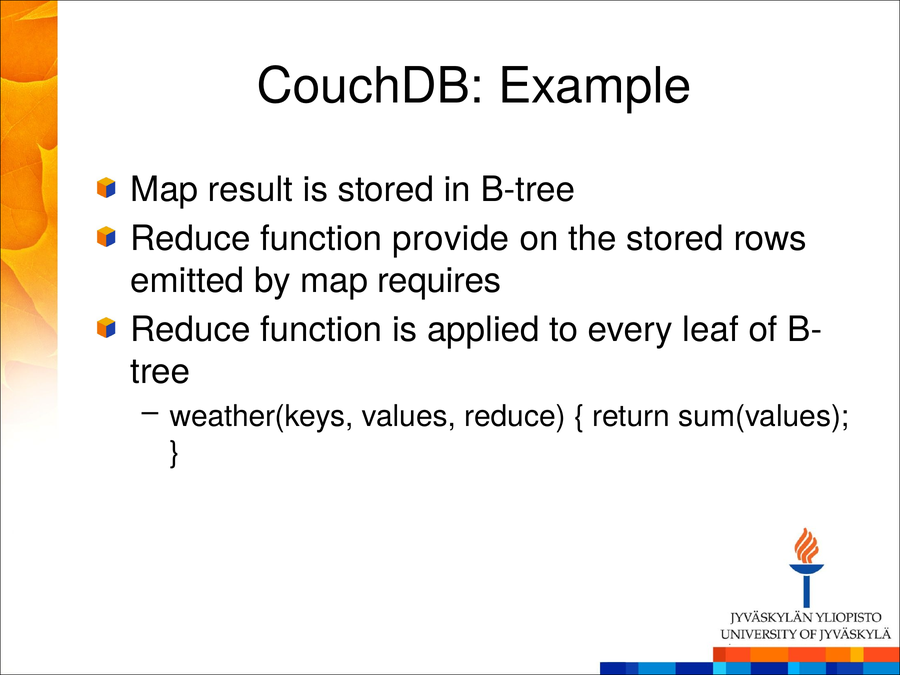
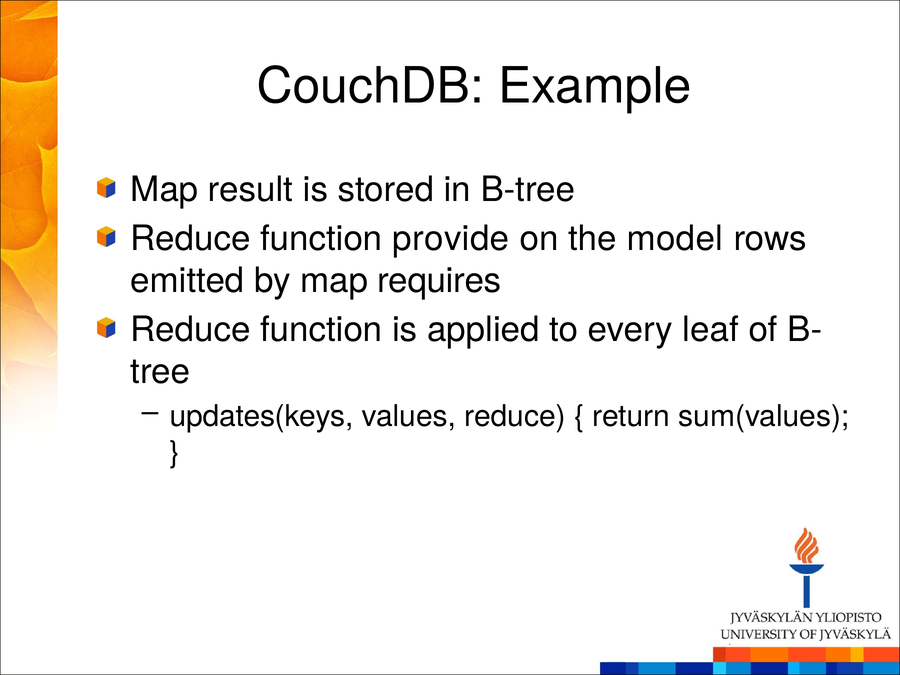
the stored: stored -> model (675, 239)
weather(keys: weather(keys -> updates(keys (262, 416)
